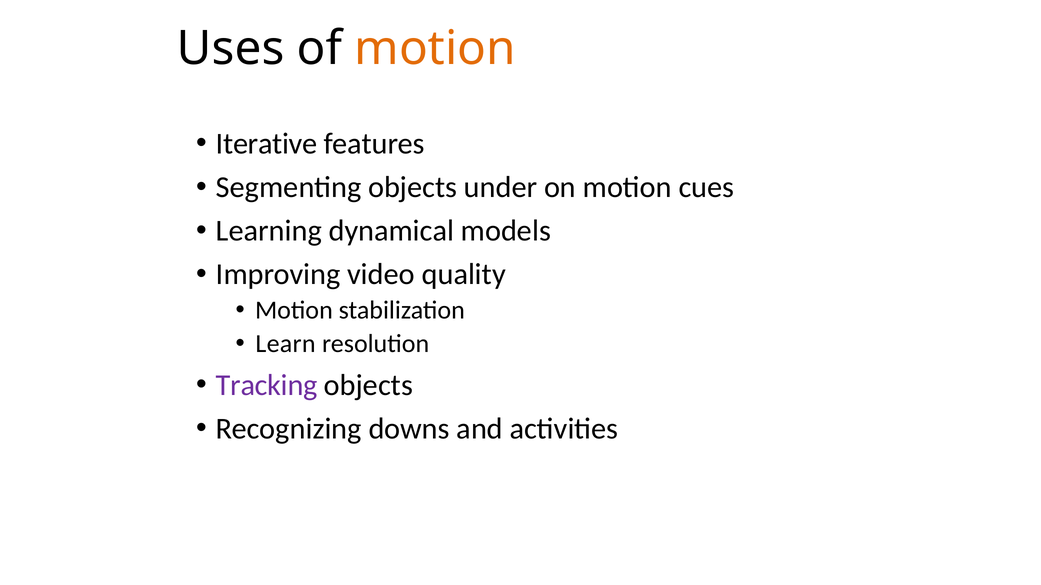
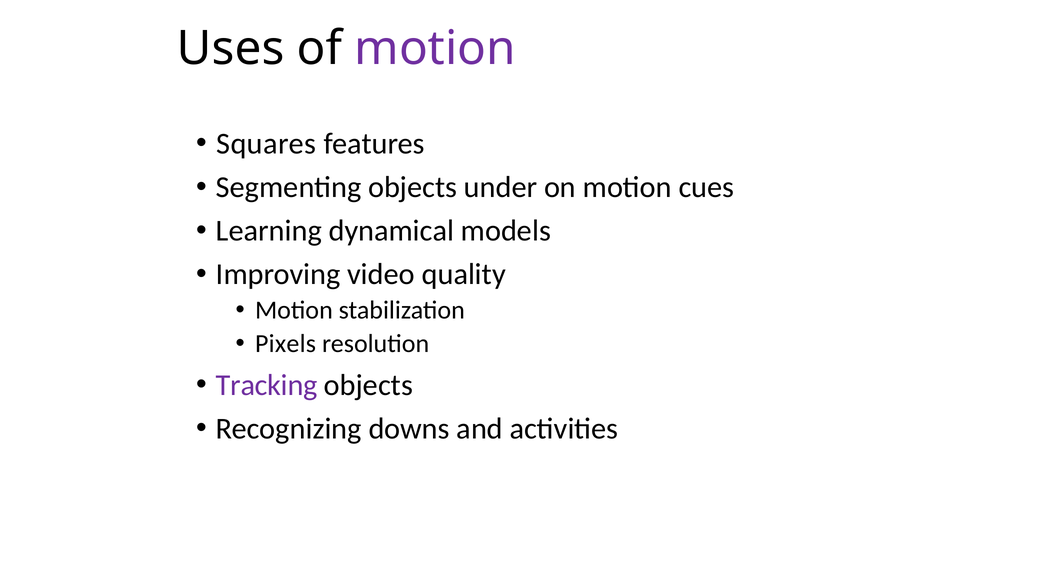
motion colour: orange -> purple (435, 48)
Iterative: Iterative -> Squares (266, 144)
Learn: Learn -> Pixels (286, 344)
